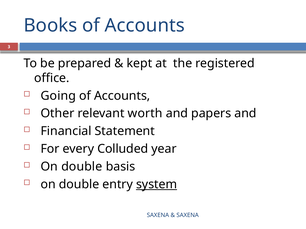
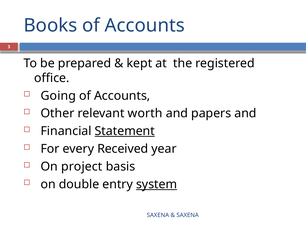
Statement underline: none -> present (125, 131)
Colluded: Colluded -> Received (123, 149)
double: double -> project (82, 167)
